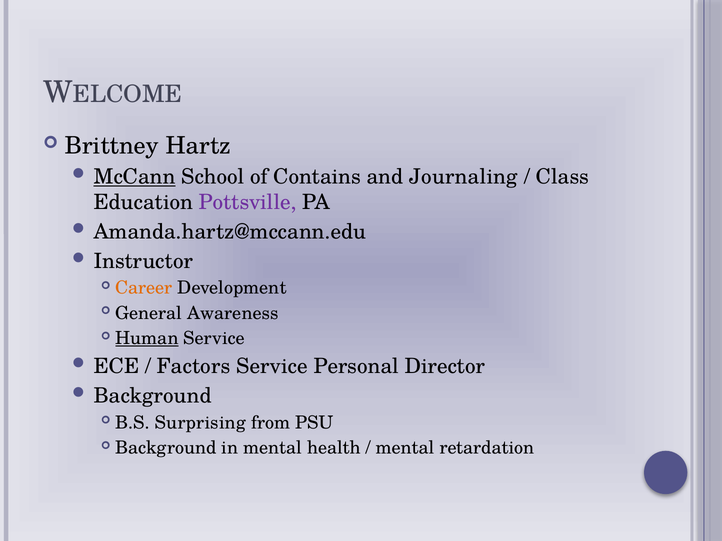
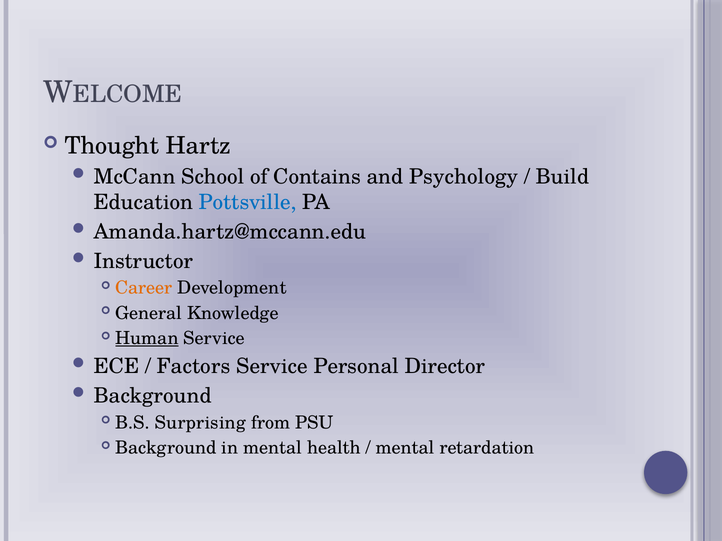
Brittney: Brittney -> Thought (112, 146)
McCann underline: present -> none (135, 177)
Journaling: Journaling -> Psychology (464, 177)
Class: Class -> Build (562, 177)
Pottsville colour: purple -> blue (248, 202)
Awareness: Awareness -> Knowledge (233, 313)
